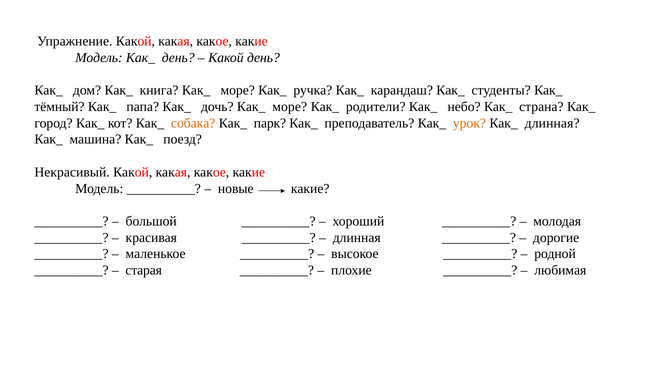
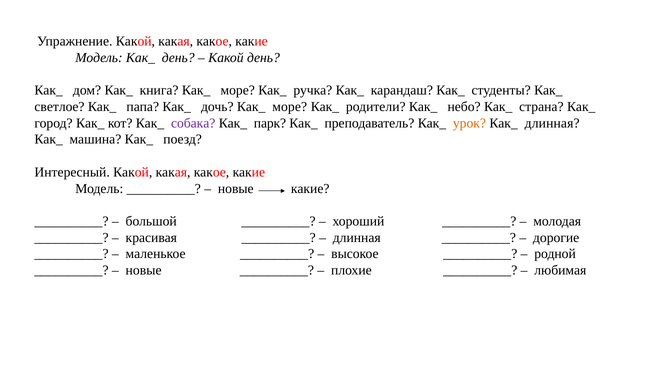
тёмный: тёмный -> светлое (59, 107)
собака colour: orange -> purple (193, 123)
Некрасивый: Некрасивый -> Интересный (72, 172)
старая: старая -> новые (144, 270)
